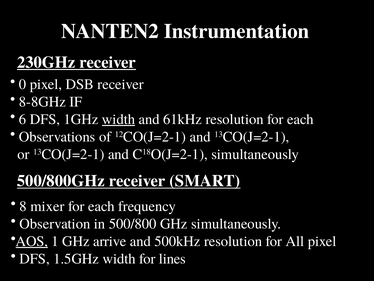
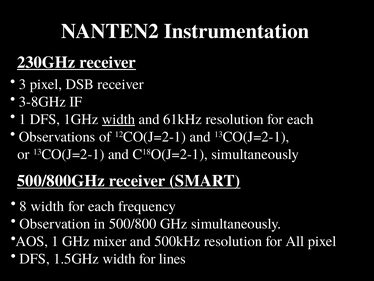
0: 0 -> 3 (23, 84)
8-8GHz: 8-8GHz -> 3-8GHz (42, 102)
6: 6 -> 1 (23, 119)
8 mixer: mixer -> width (47, 206)
AOS underline: present -> none (32, 241)
arrive: arrive -> mixer (110, 241)
